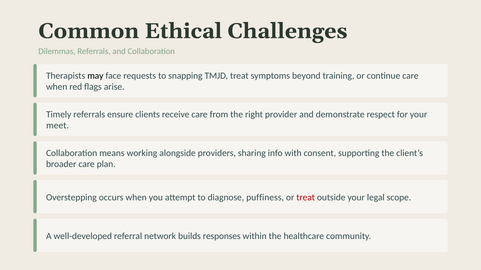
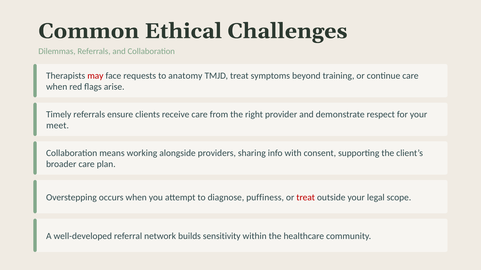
may colour: black -> red (95, 76)
snapping: snapping -> anatomy (185, 76)
responses: responses -> sensitivity (222, 236)
